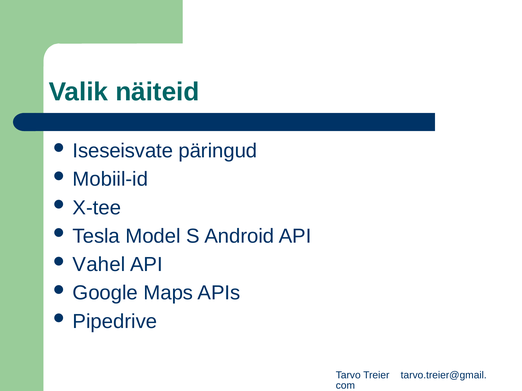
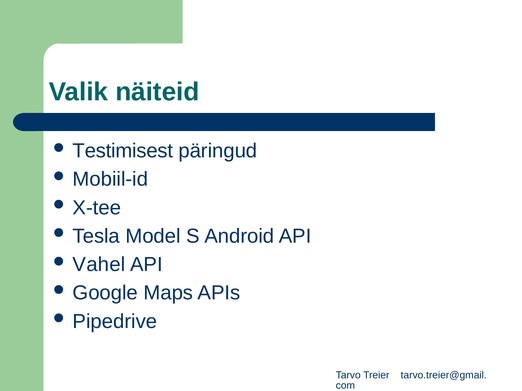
Iseseisvate: Iseseisvate -> Testimisest (123, 151)
